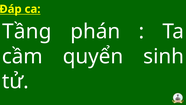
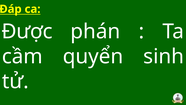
Tầng: Tầng -> Được (27, 31)
